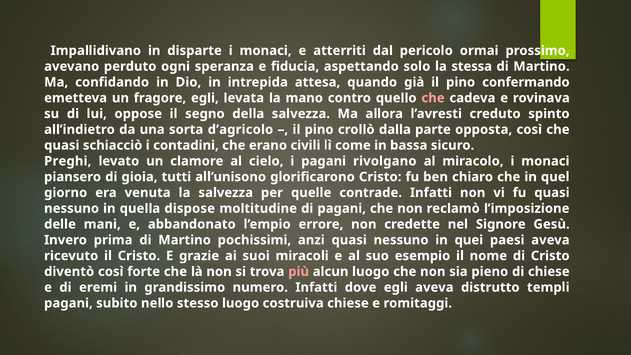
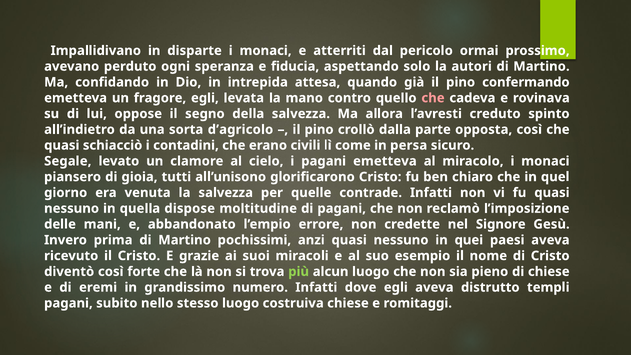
stessa: stessa -> autori (472, 66)
bassa: bassa -> persa (409, 145)
Preghi: Preghi -> Segale (68, 161)
pagani rivolgano: rivolgano -> emetteva (385, 161)
più colour: pink -> light green (299, 272)
